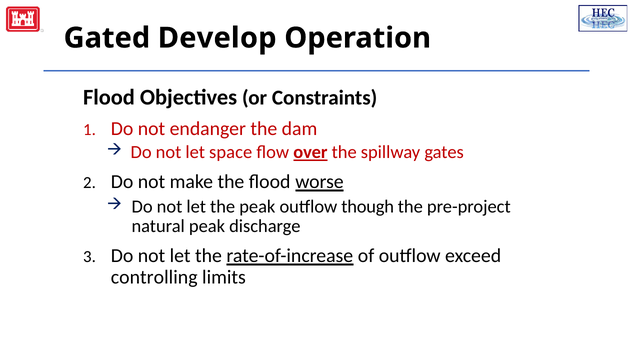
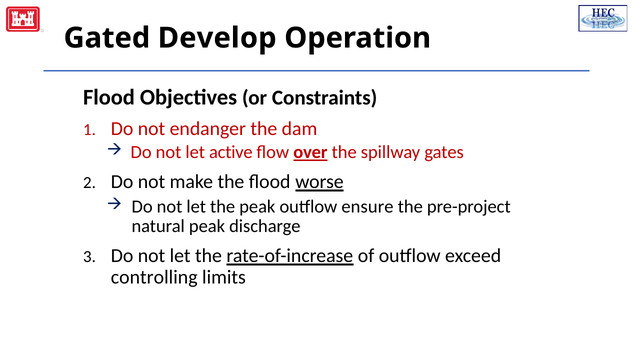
space: space -> active (231, 152)
though: though -> ensure (367, 206)
